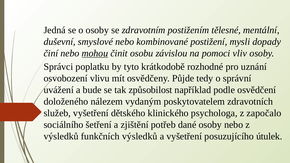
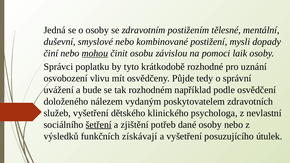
vliv: vliv -> laik (240, 53)
způsobilost: způsobilost -> rozhodném (150, 90)
započalo: započalo -> nevlastní (264, 113)
šetření underline: none -> present (99, 125)
funkčních výsledků: výsledků -> získávají (140, 136)
